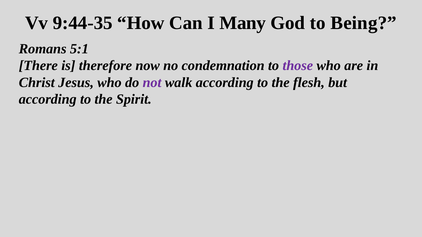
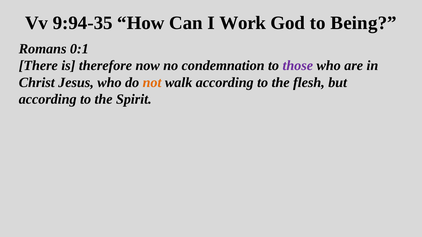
9:44-35: 9:44-35 -> 9:94-35 (83, 23)
Many: Many -> Work (243, 23)
5:1: 5:1 -> 0:1 (79, 49)
not colour: purple -> orange (152, 83)
